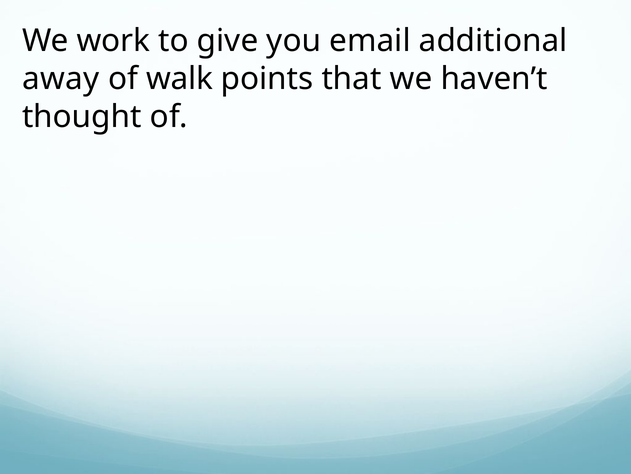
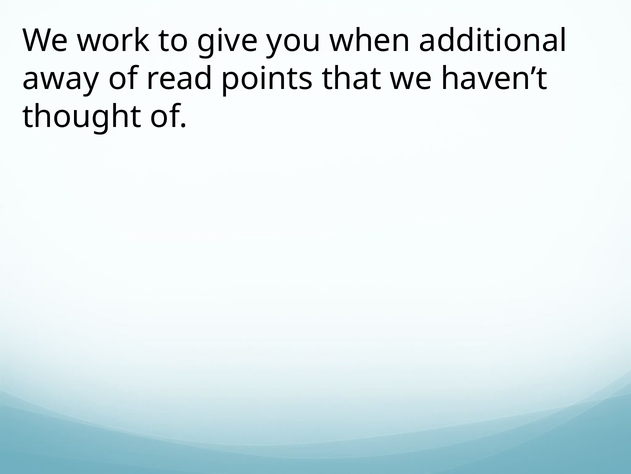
email: email -> when (370, 41)
walk: walk -> read (180, 79)
